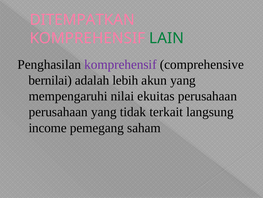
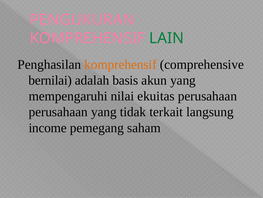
DITEMPATKAN: DITEMPATKAN -> PENGUKURAN (82, 20)
komprehensif colour: purple -> orange (120, 64)
lebih: lebih -> basis (125, 80)
